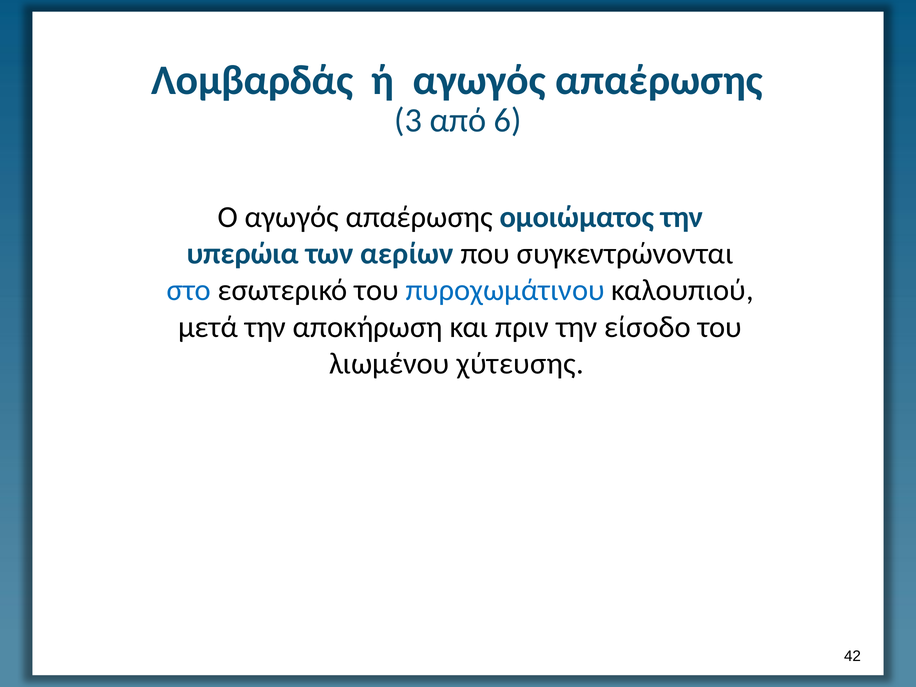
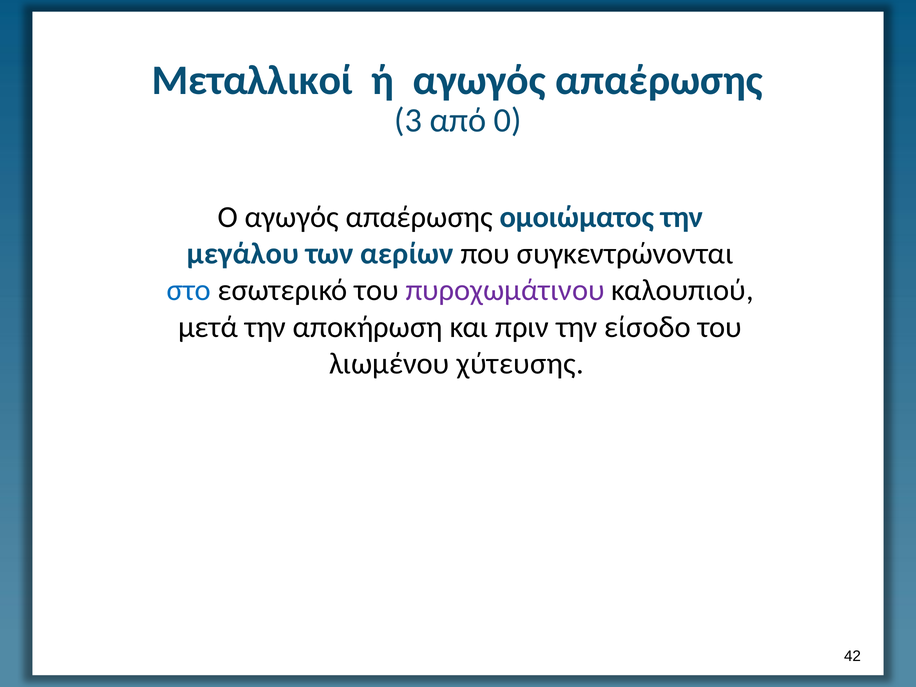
Λομβαρδάς: Λομβαρδάς -> Μεταλλικοί (252, 80)
6: 6 -> 0 (508, 121)
υπερώια: υπερώια -> μεγάλου (243, 254)
πυροχωμάτινου colour: blue -> purple (505, 290)
